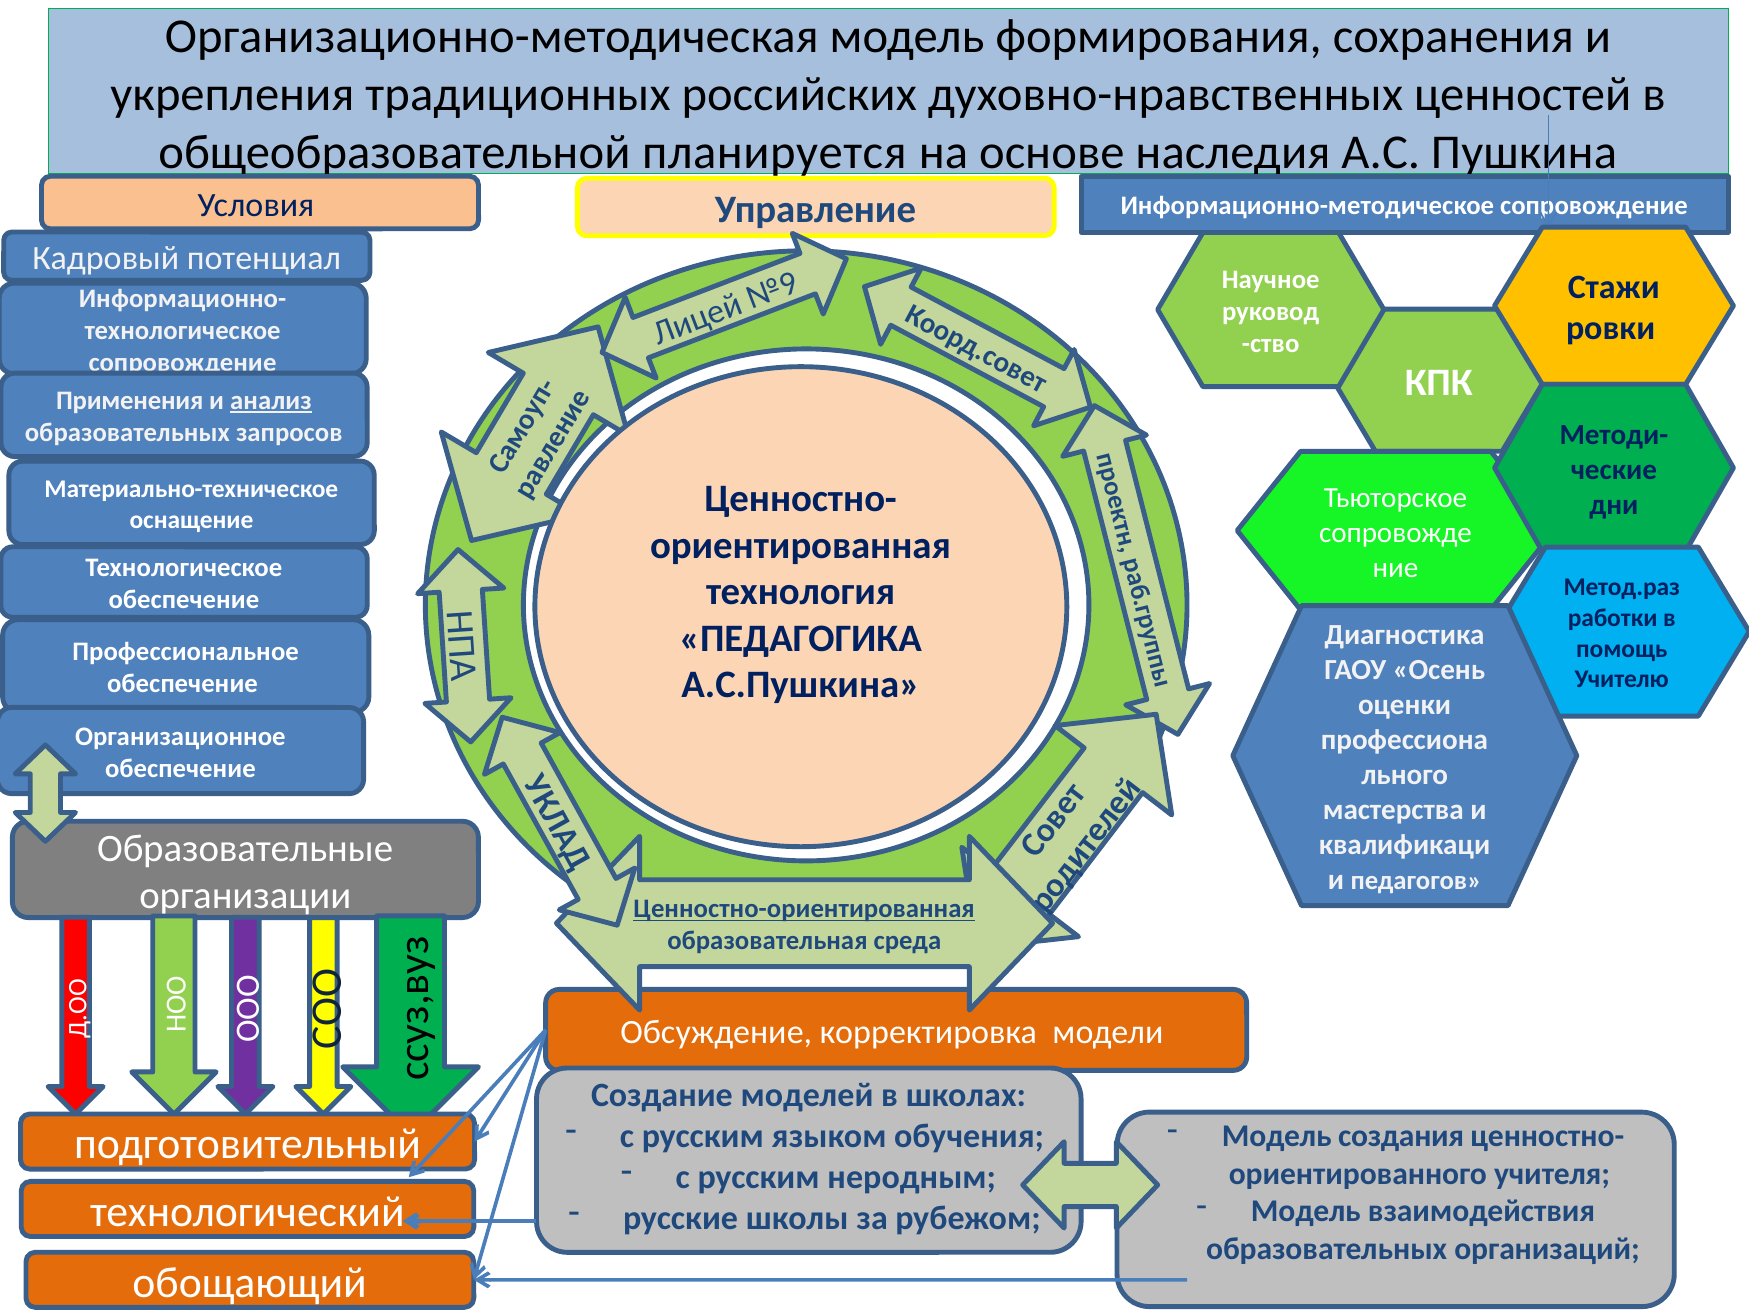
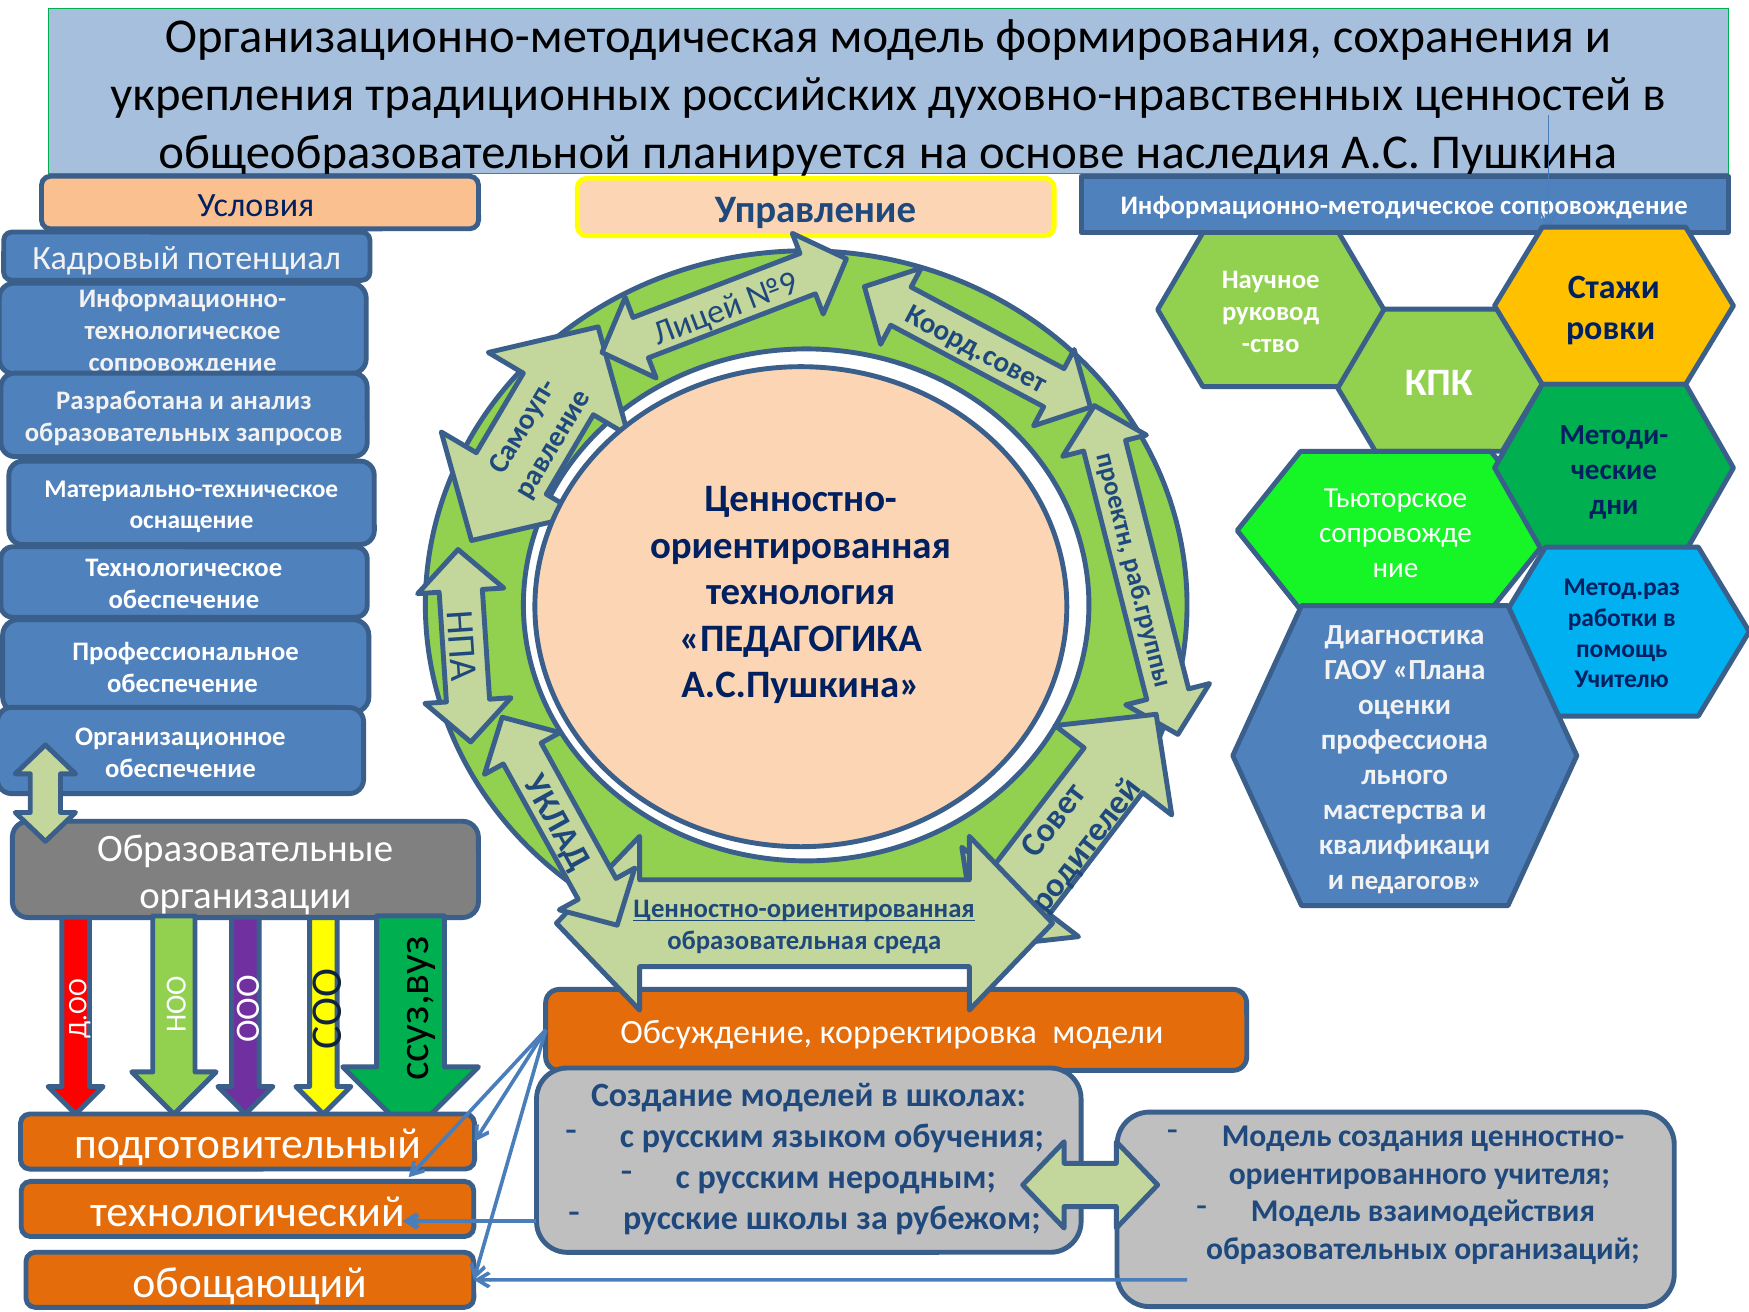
Применения: Применения -> Разработана (130, 401)
анализ underline: present -> none (271, 401)
Осень: Осень -> Плана (1439, 670)
